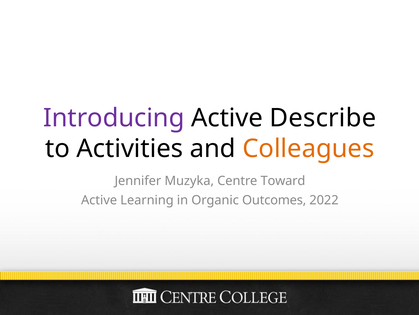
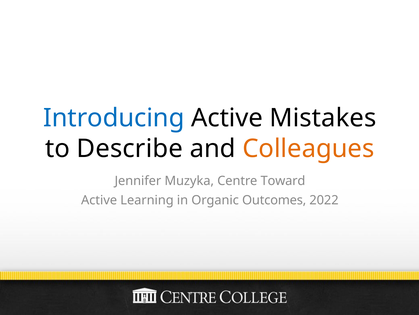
Introducing colour: purple -> blue (114, 118)
Describe: Describe -> Mistakes (323, 118)
Activities: Activities -> Describe (130, 148)
